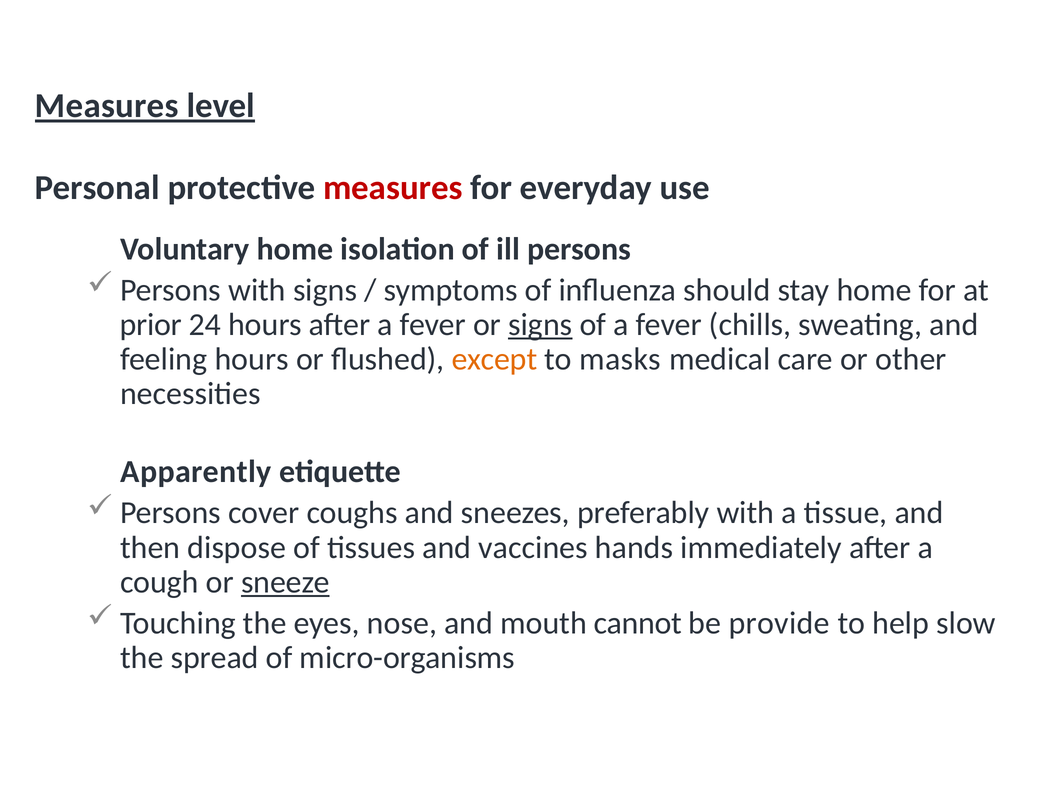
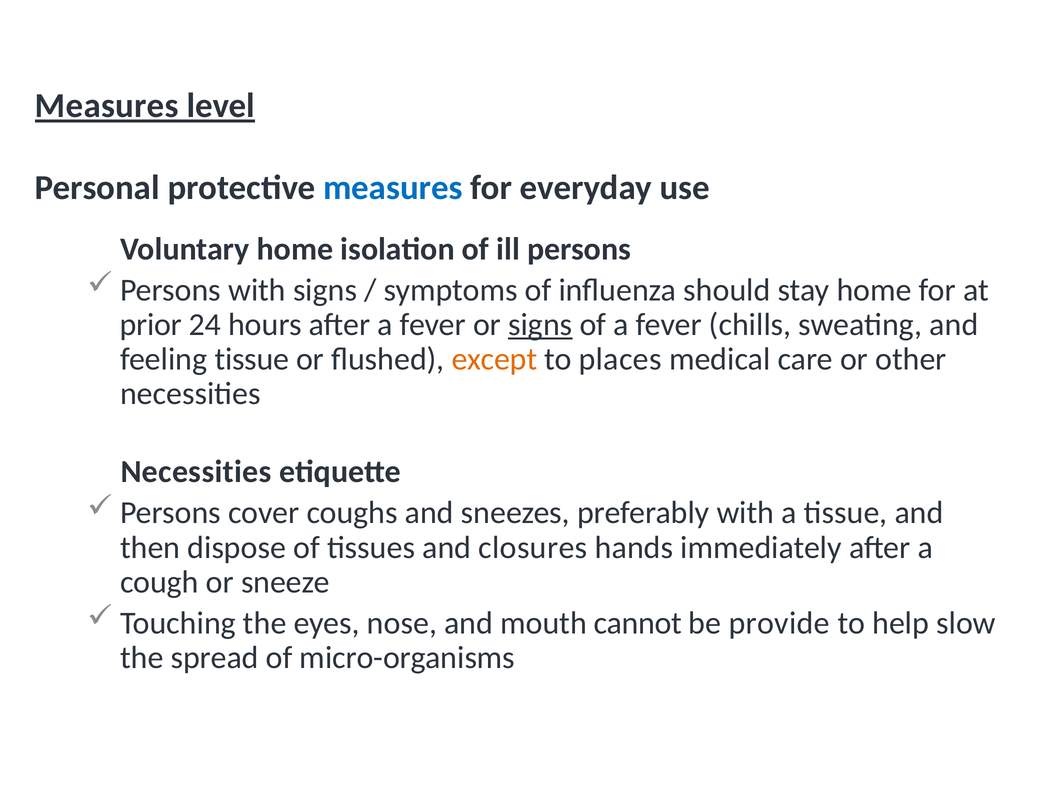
measures colour: red -> blue (393, 188)
feeling hours: hours -> tissue (252, 359)
masks: masks -> places (620, 359)
Apparently: Apparently -> Necessities (196, 472)
vaccines: vaccines -> closures (533, 547)
sneeze underline: present -> none (285, 582)
